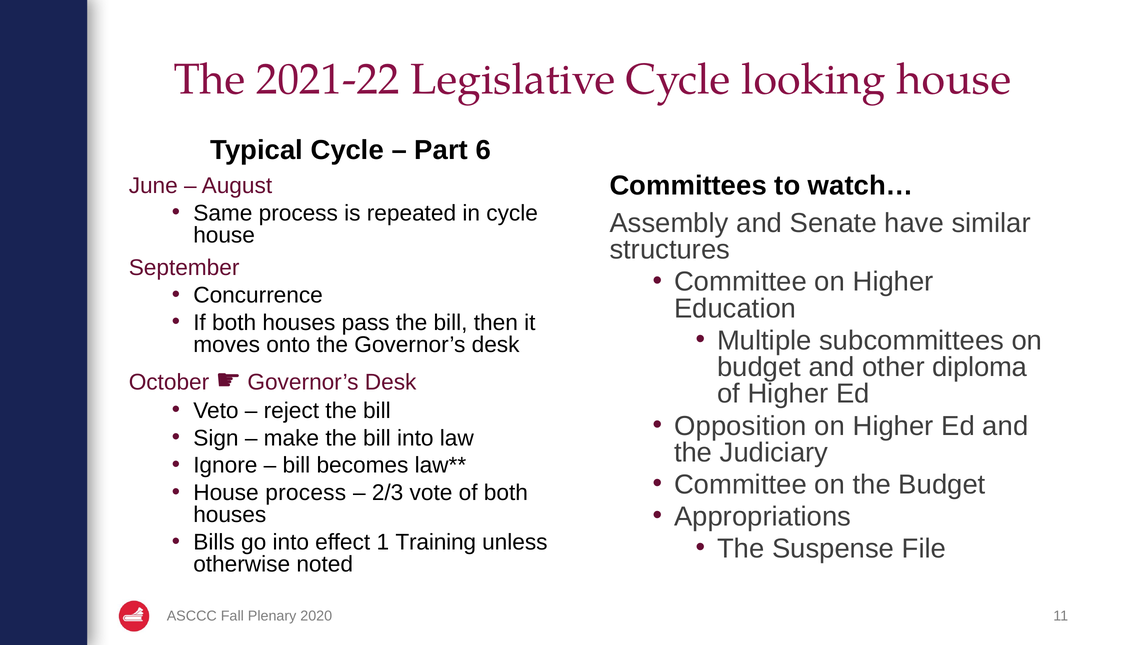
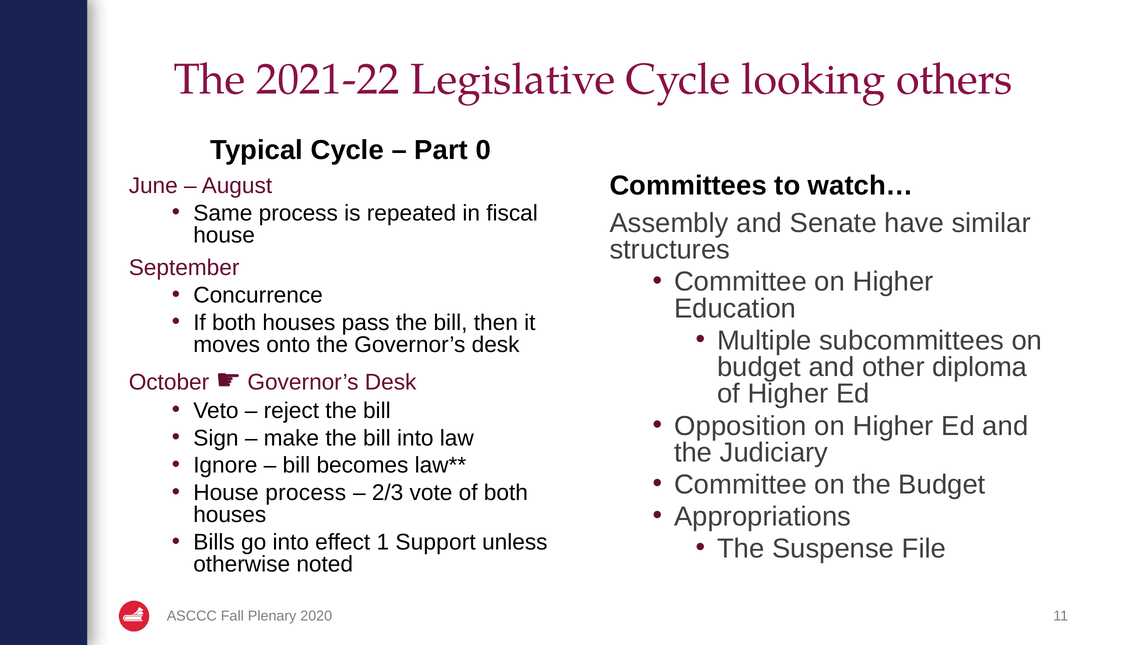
looking house: house -> others (954, 80)
6: 6 -> 0 (483, 150)
in cycle: cycle -> fiscal (512, 213)
Training: Training -> Support (436, 542)
